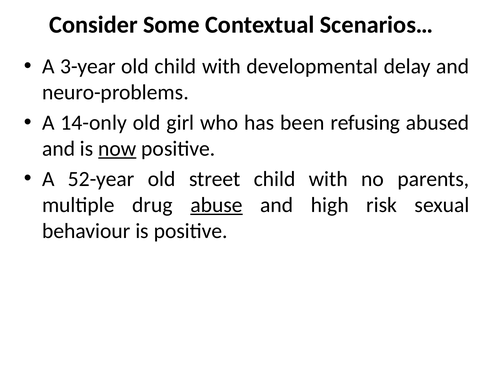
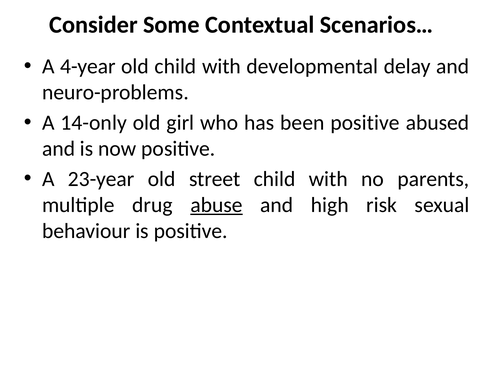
3-year: 3-year -> 4-year (88, 66)
been refusing: refusing -> positive (365, 123)
now underline: present -> none (117, 148)
52-year: 52-year -> 23-year (101, 179)
